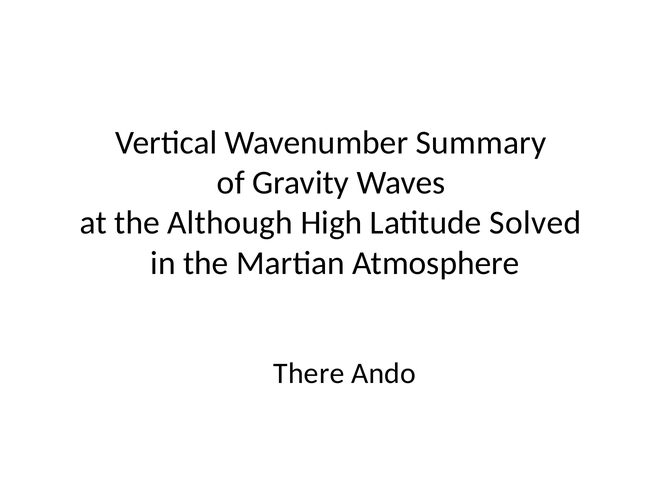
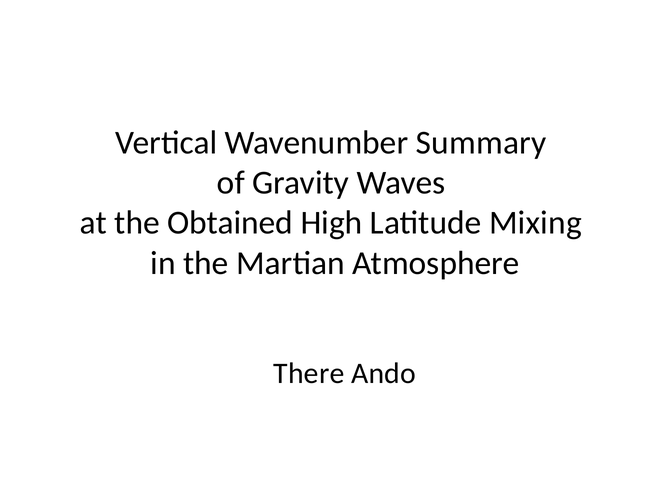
Although: Although -> Obtained (230, 223)
Solved: Solved -> Mixing (535, 223)
